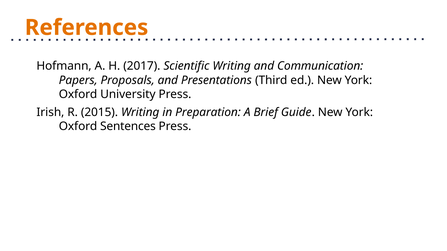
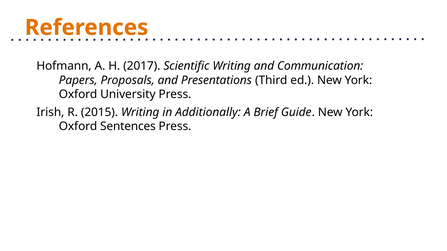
Preparation: Preparation -> Additionally (208, 112)
